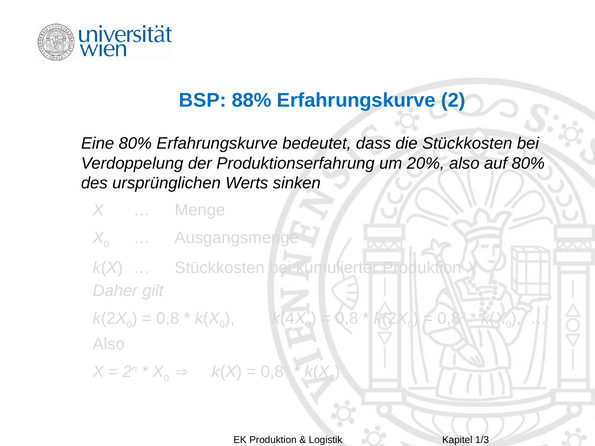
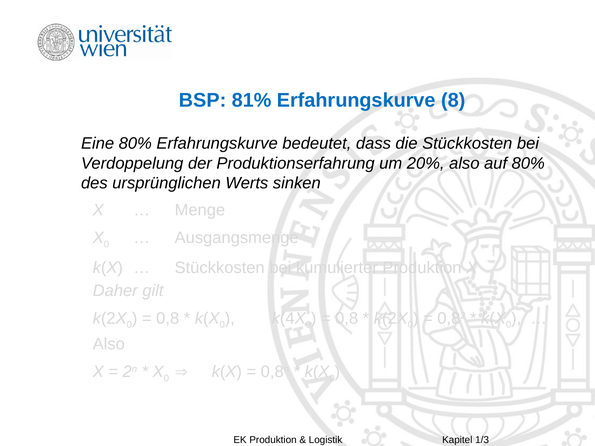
88%: 88% -> 81% (252, 100)
2: 2 -> 8 (453, 100)
